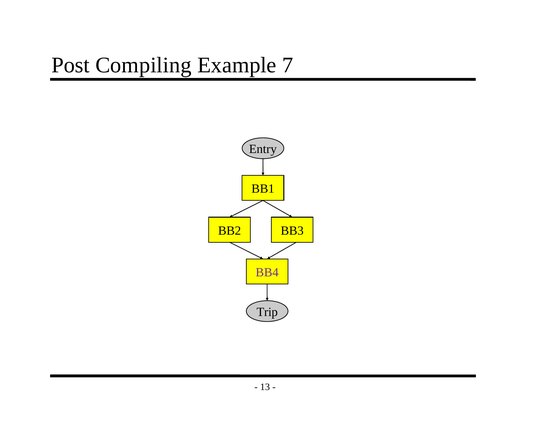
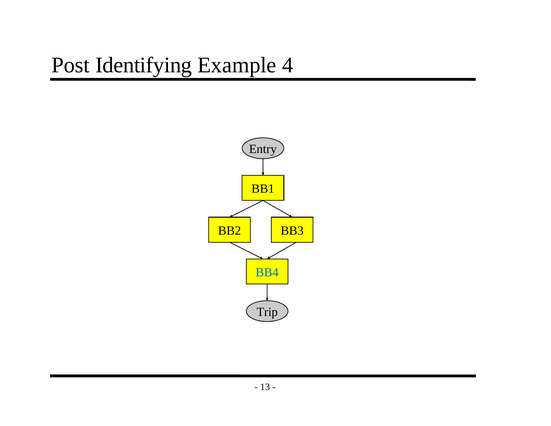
Compiling: Compiling -> Identifying (144, 65)
7: 7 -> 4 (288, 65)
BB4 colour: purple -> blue (267, 272)
